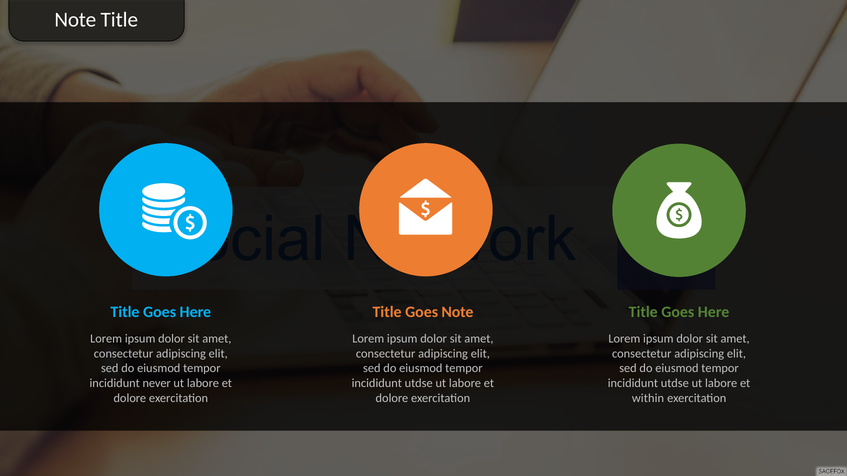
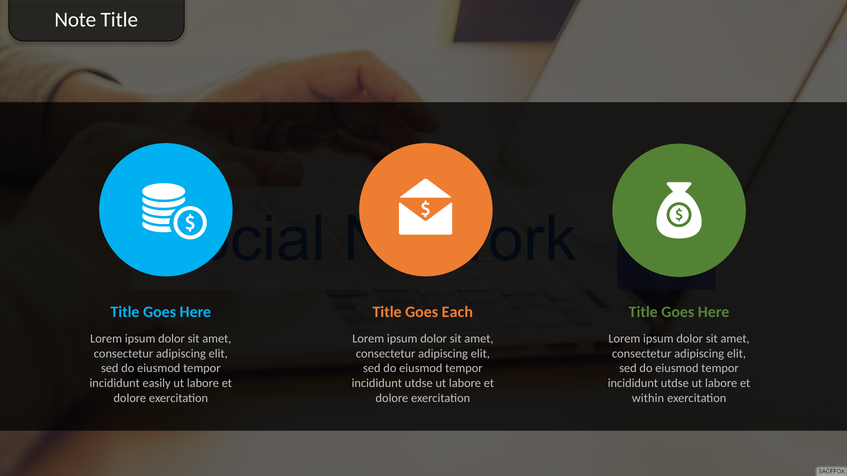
Goes Note: Note -> Each (457, 312)
never: never -> easily (157, 383)
